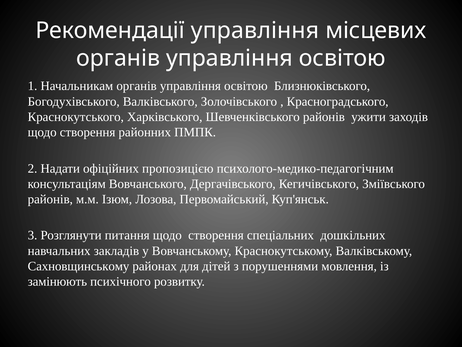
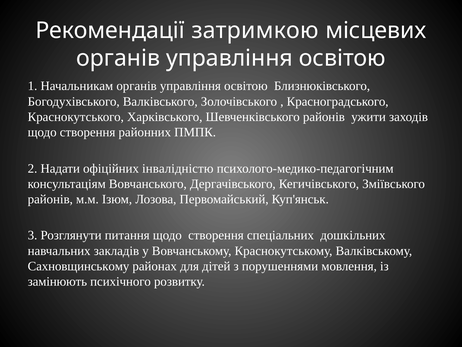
Рекомендації управління: управління -> затримкою (255, 31)
пропозицією: пропозицією -> інвалідністю (178, 168)
